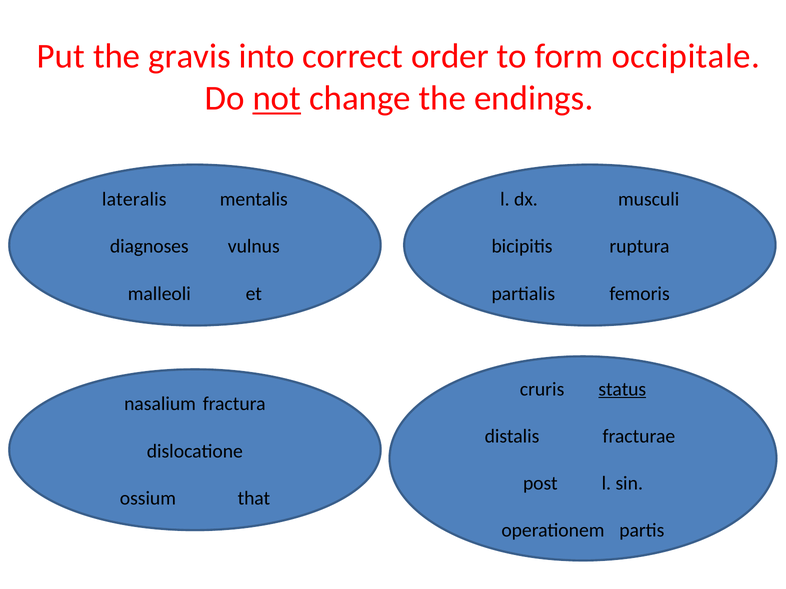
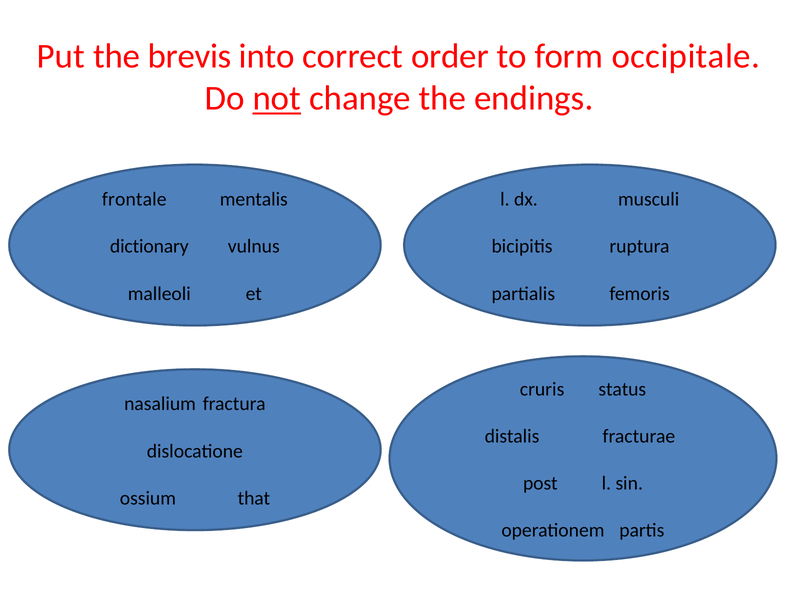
gravis: gravis -> brevis (190, 56)
lateralis: lateralis -> frontale (134, 199)
diagnoses: diagnoses -> dictionary (149, 247)
status underline: present -> none (622, 389)
